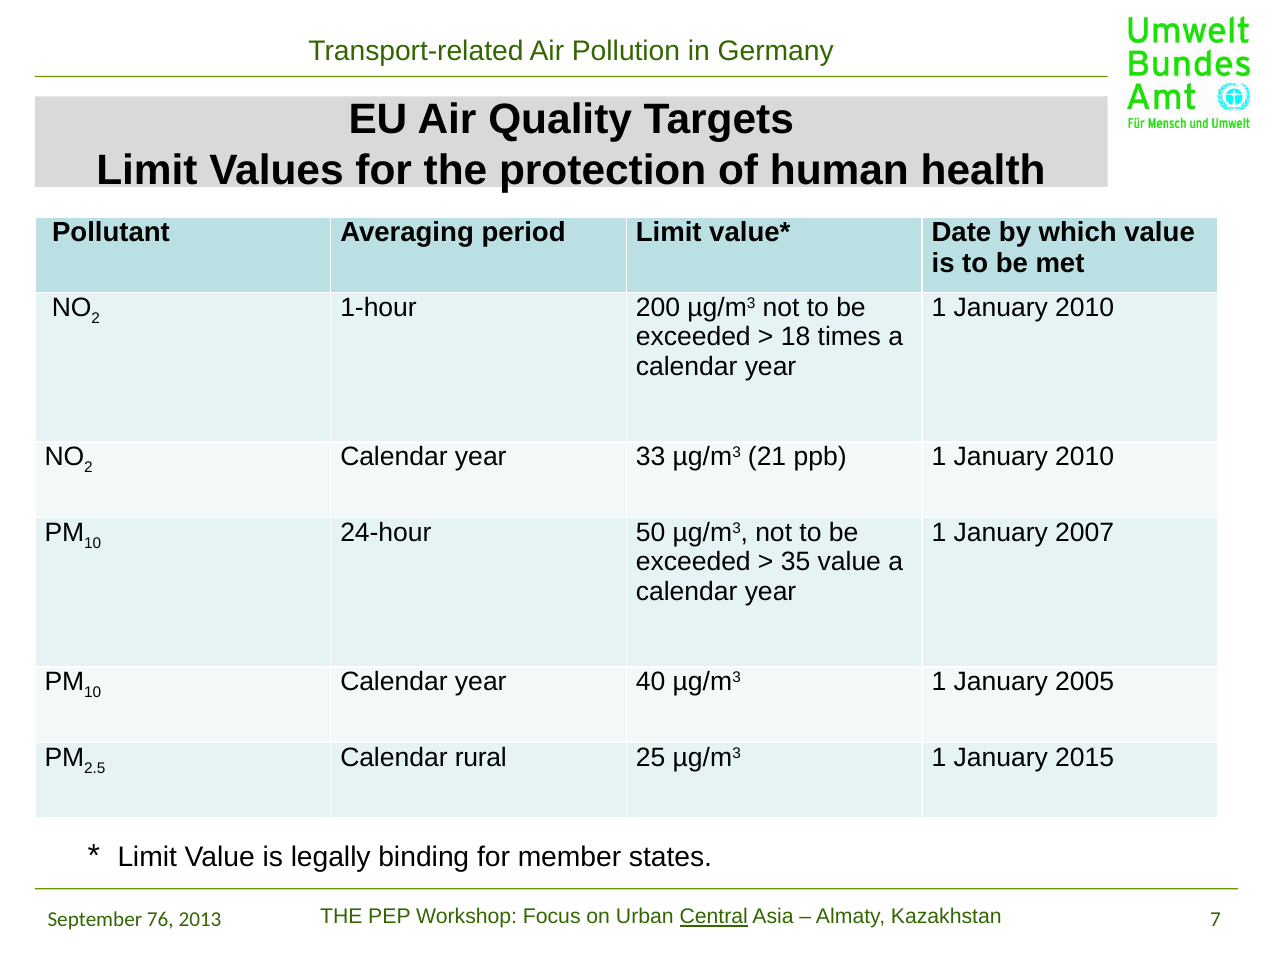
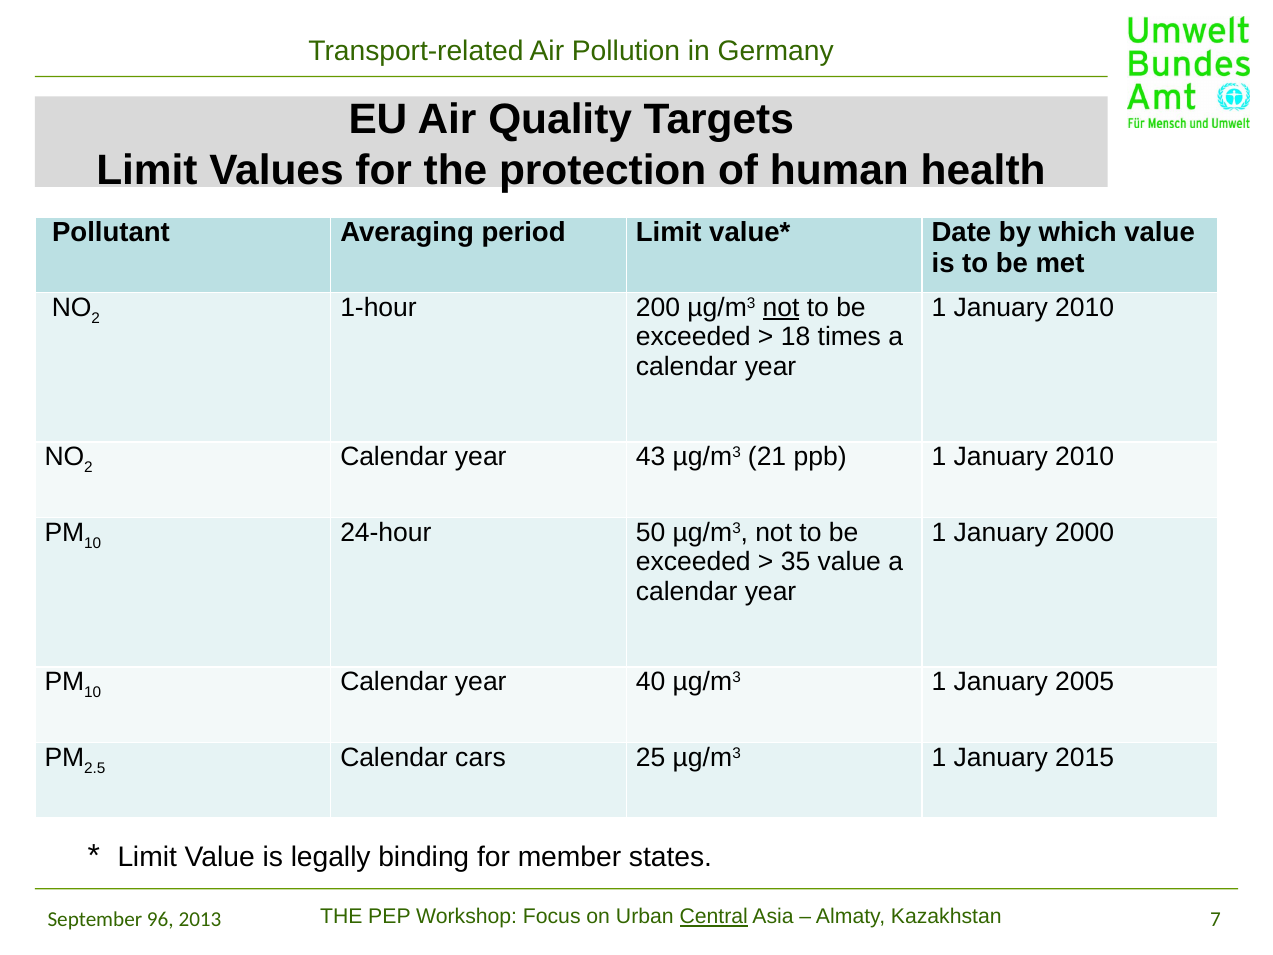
not underline: none -> present (781, 308)
33: 33 -> 43 (651, 457)
2007: 2007 -> 2000 (1085, 533)
rural: rural -> cars (481, 758)
76: 76 -> 96 (160, 919)
